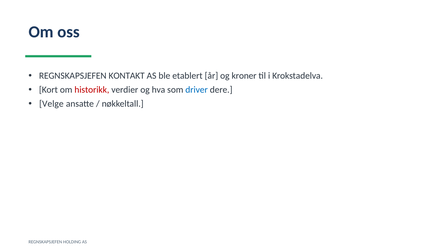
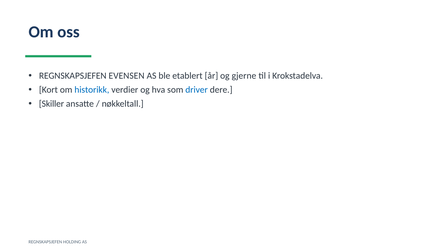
KONTAKT: KONTAKT -> EVENSEN (127, 76)
kroner: kroner -> gjerne (244, 76)
historikk colour: red -> blue (92, 90)
Velge: Velge -> Skiller (51, 104)
